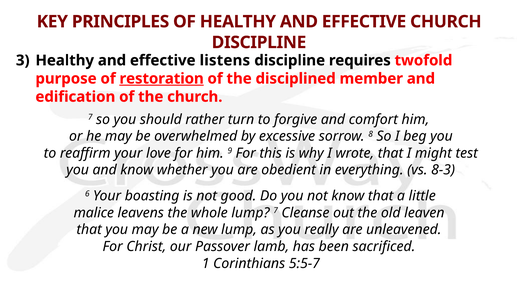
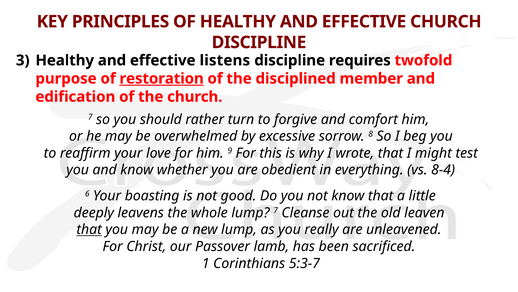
8-3: 8-3 -> 8-4 (443, 170)
malice: malice -> deeply (94, 212)
that underline: none -> present (89, 229)
5:5-7: 5:5-7 -> 5:3-7 (304, 263)
